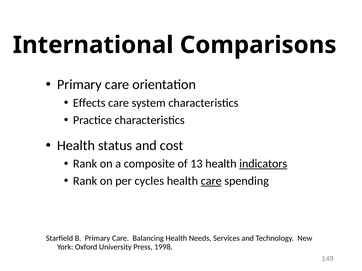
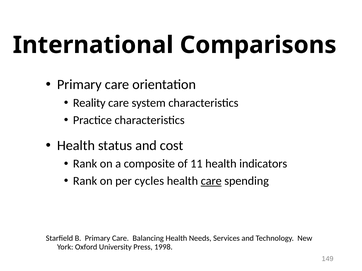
Effects: Effects -> Reality (89, 103)
13: 13 -> 11 (196, 164)
indicators underline: present -> none (263, 164)
